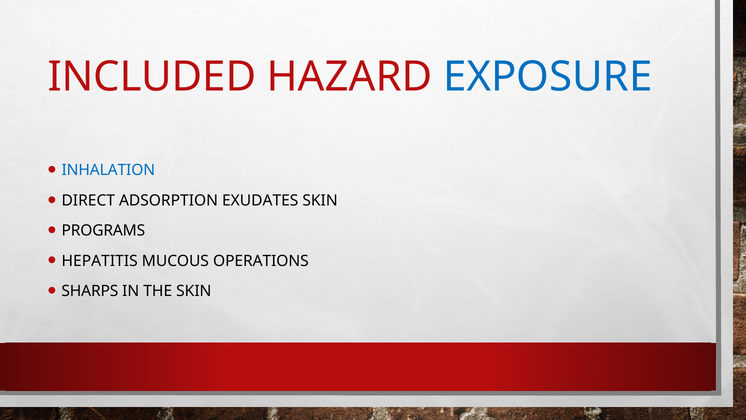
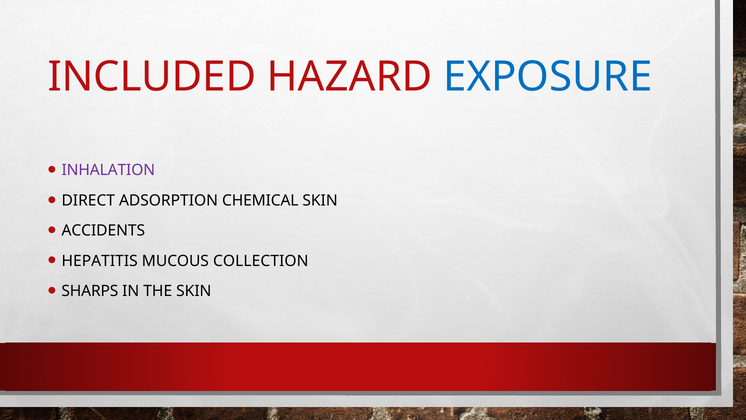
INHALATION colour: blue -> purple (108, 170)
EXUDATES: EXUDATES -> CHEMICAL (260, 200)
PROGRAMS: PROGRAMS -> ACCIDENTS (103, 230)
OPERATIONS: OPERATIONS -> COLLECTION (261, 261)
